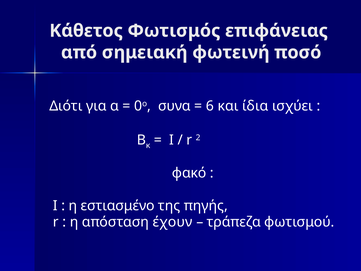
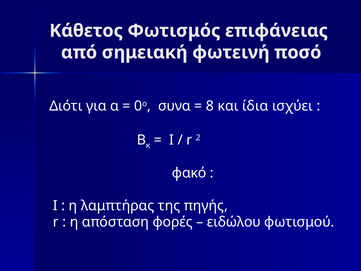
6: 6 -> 8 (210, 106)
εστιασμένο: εστιασμένο -> λαμπτήρας (118, 205)
έχουν: έχουν -> φορές (173, 222)
τράπεζα: τράπεζα -> ειδώλου (234, 222)
